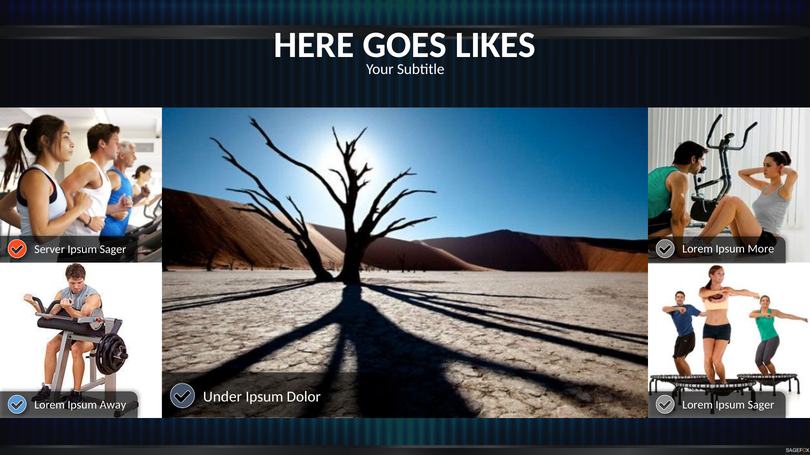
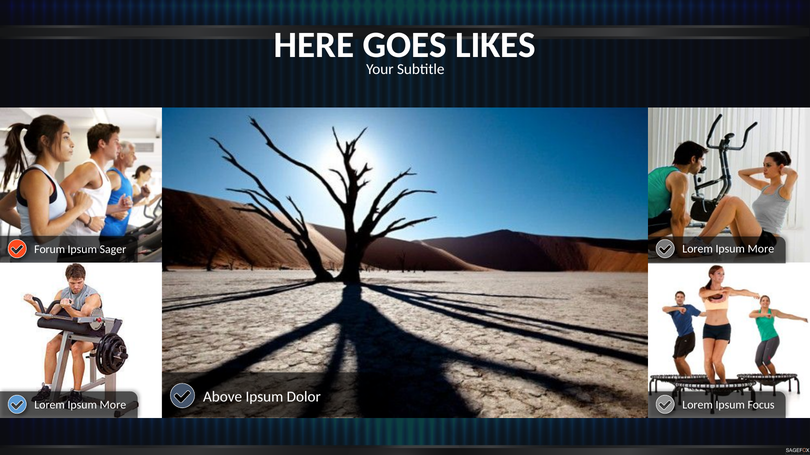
Server: Server -> Forum (50, 249)
Under: Under -> Above (223, 397)
Away: Away -> More (113, 405)
Lorem Ipsum Sager: Sager -> Focus (761, 405)
